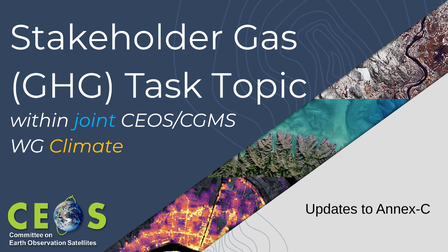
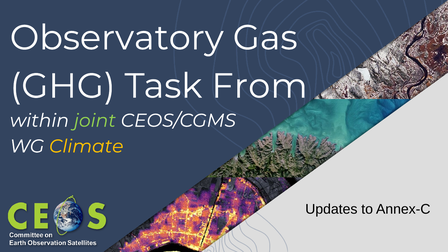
Stakeholder: Stakeholder -> Observatory (117, 38)
Topic: Topic -> From (260, 86)
joint colour: light blue -> light green (95, 121)
